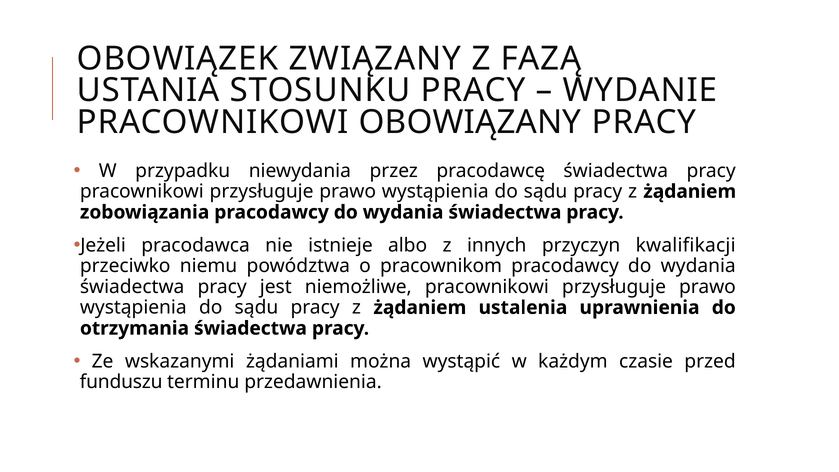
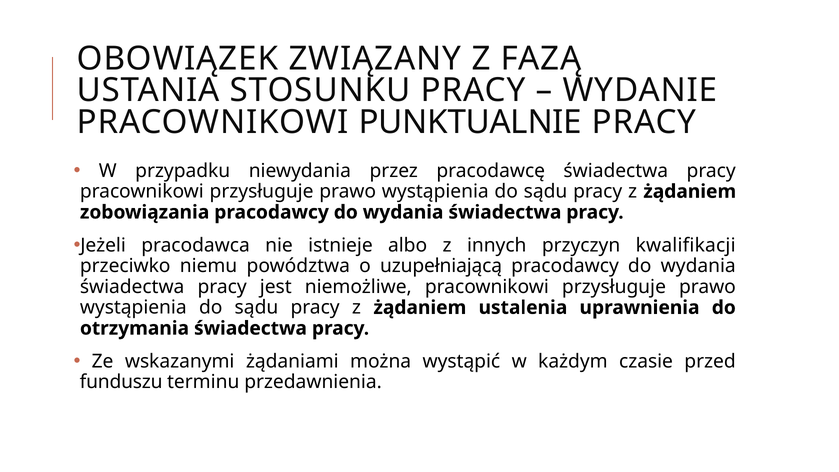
OBOWIĄZANY: OBOWIĄZANY -> PUNKTUALNIE (470, 122)
pracownikom: pracownikom -> uzupełniającą (441, 266)
